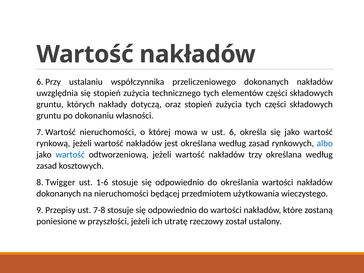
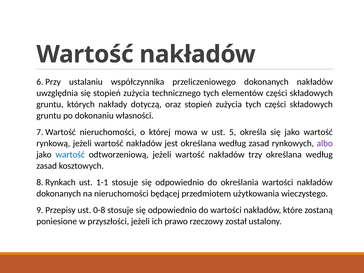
ust 6: 6 -> 5 (233, 132)
albo colour: blue -> purple (325, 143)
Twigger: Twigger -> Rynkach (60, 182)
1-6: 1-6 -> 1-1 (102, 182)
7-8: 7-8 -> 0-8 (99, 210)
utratę: utratę -> prawo (176, 221)
